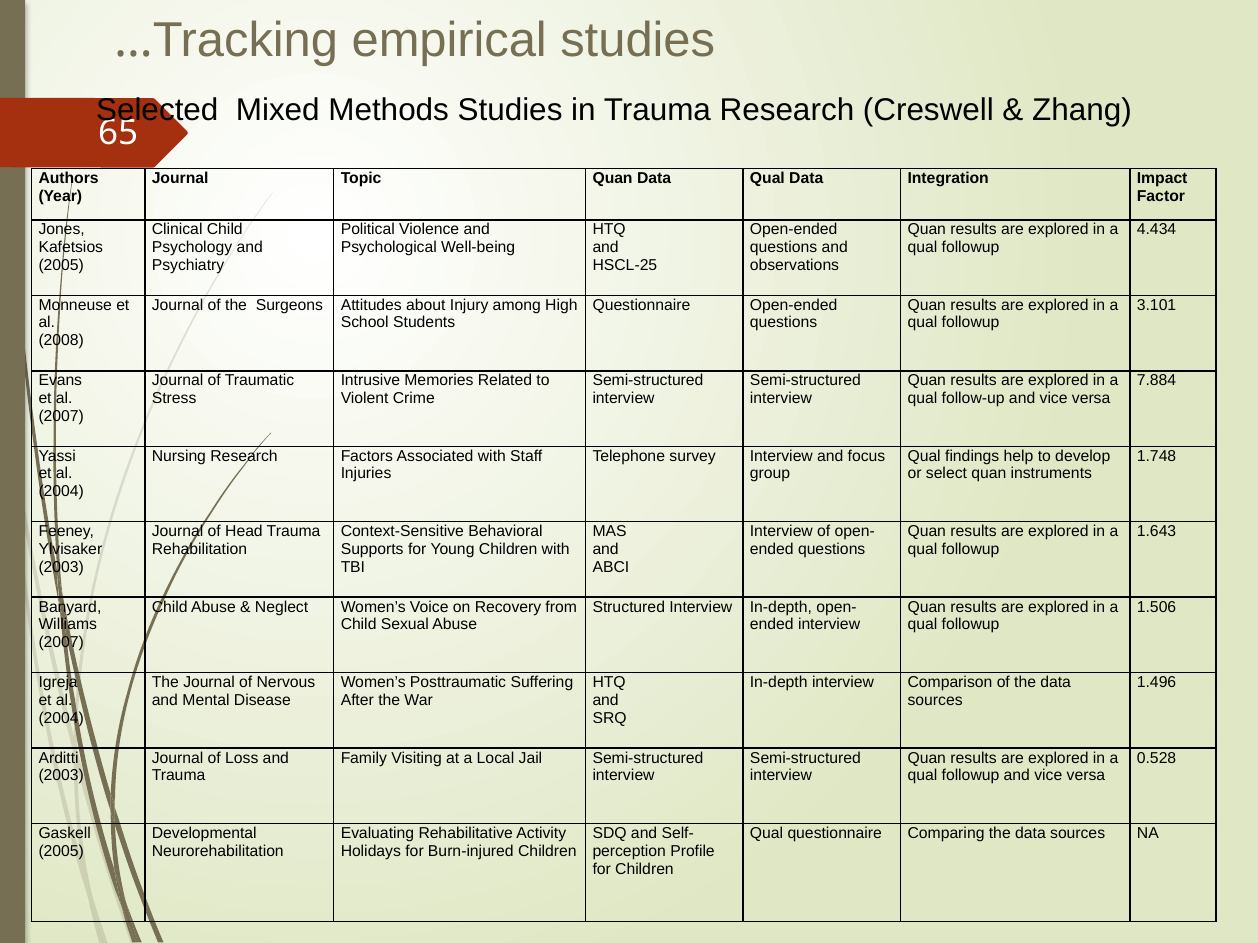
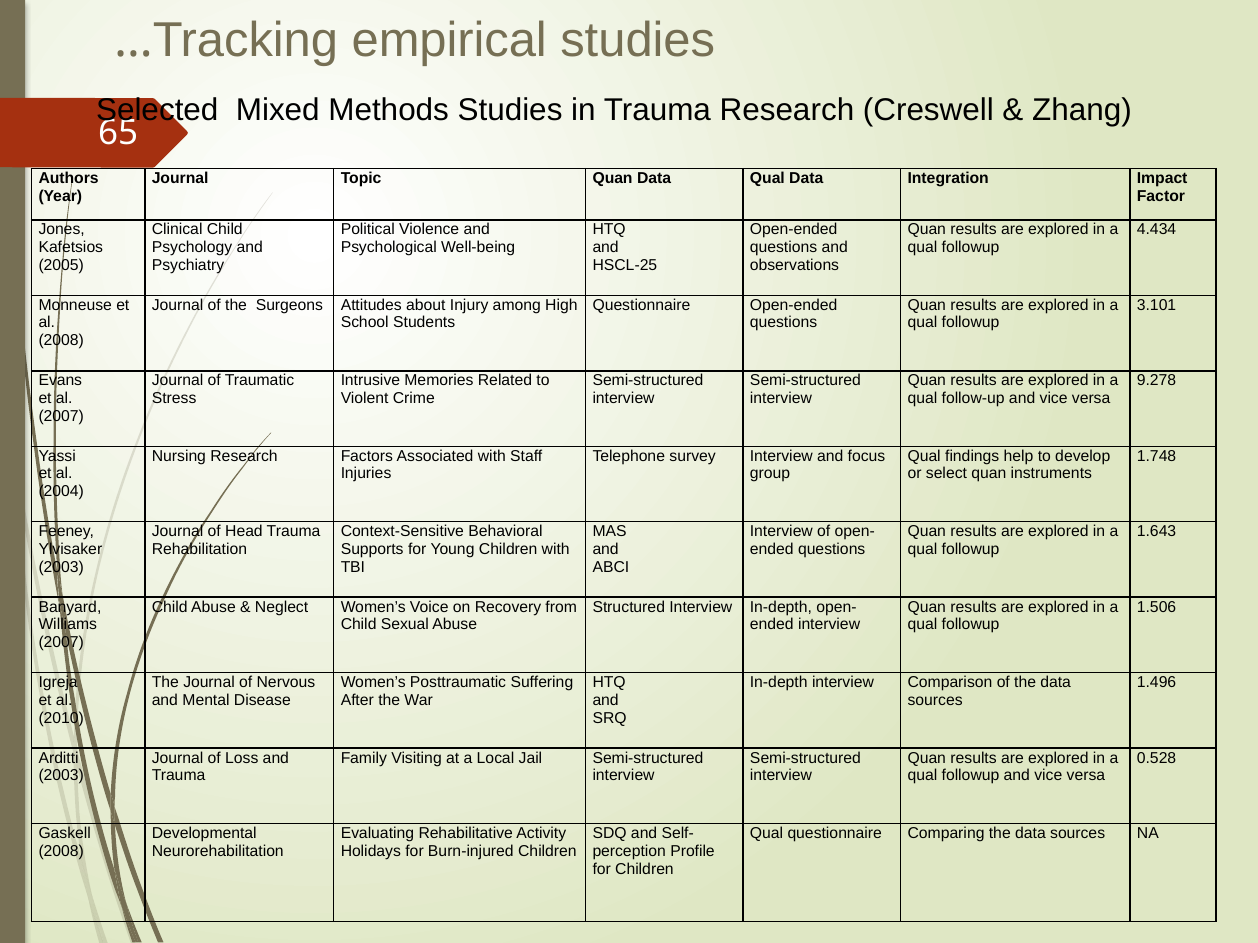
7.884: 7.884 -> 9.278 (1157, 381)
2004: 2004 -> 2010 (61, 718)
2005: 2005 -> 2008 (61, 852)
